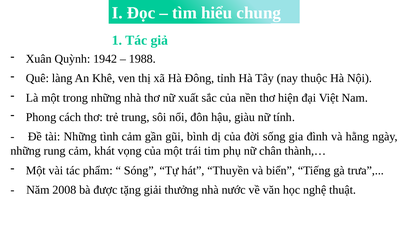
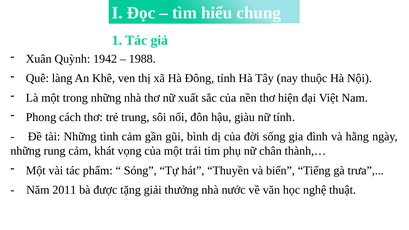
2008: 2008 -> 2011 (64, 190)
